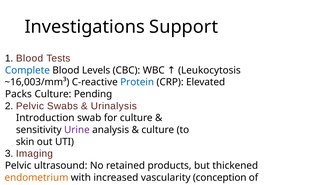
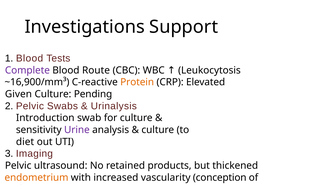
Complete colour: blue -> purple (27, 70)
Levels: Levels -> Route (96, 70)
~16,003/mm³: ~16,003/mm³ -> ~16,900/mm³ (37, 82)
Protein colour: blue -> orange (137, 82)
Packs: Packs -> Given (18, 94)
skin: skin -> diet (25, 141)
